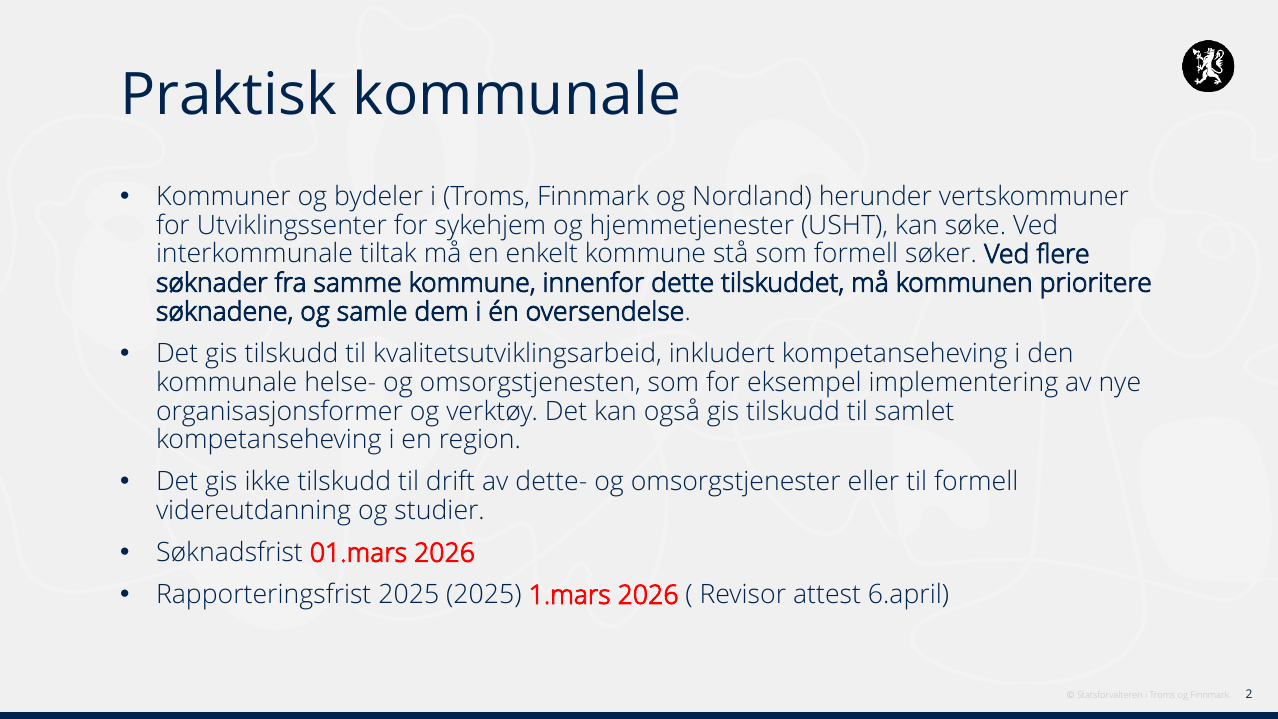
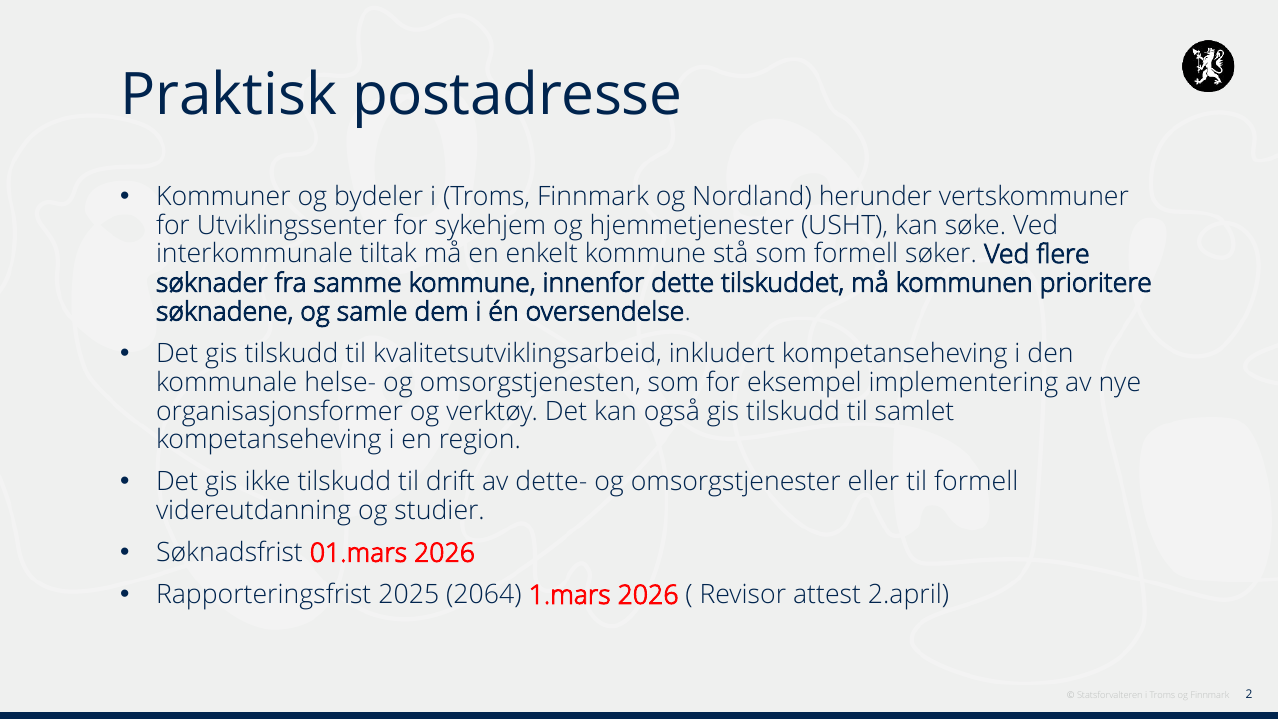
Praktisk kommunale: kommunale -> postadresse (517, 96)
2025 2025: 2025 -> 2064 (484, 595)
6.april: 6.april -> 2.april (909, 595)
